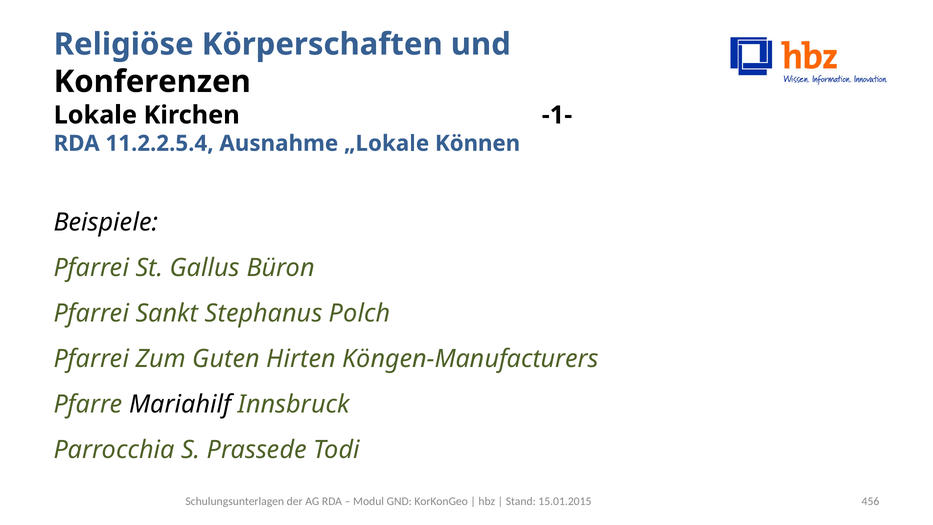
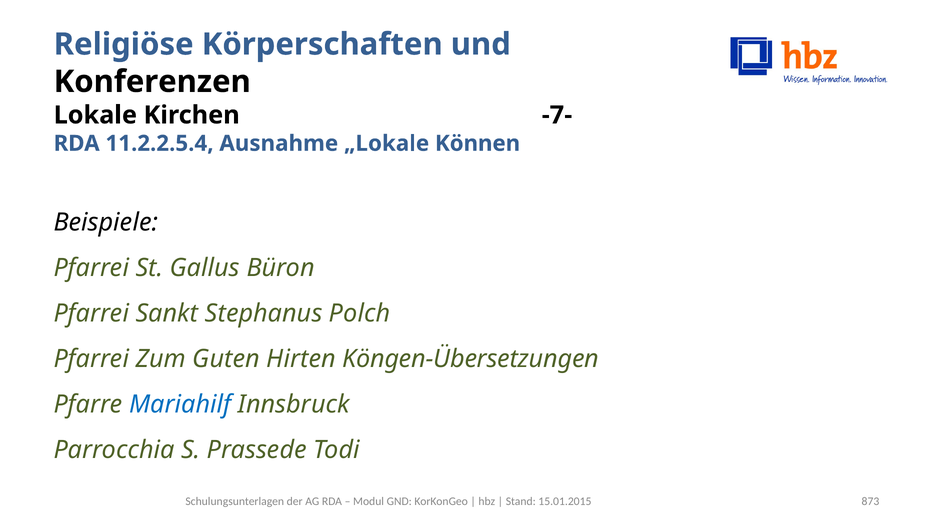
-1-: -1- -> -7- (557, 115)
Köngen-Manufacturers: Köngen-Manufacturers -> Köngen-Übersetzungen (471, 359)
Mariahilf colour: black -> blue (180, 404)
456: 456 -> 873 (870, 501)
